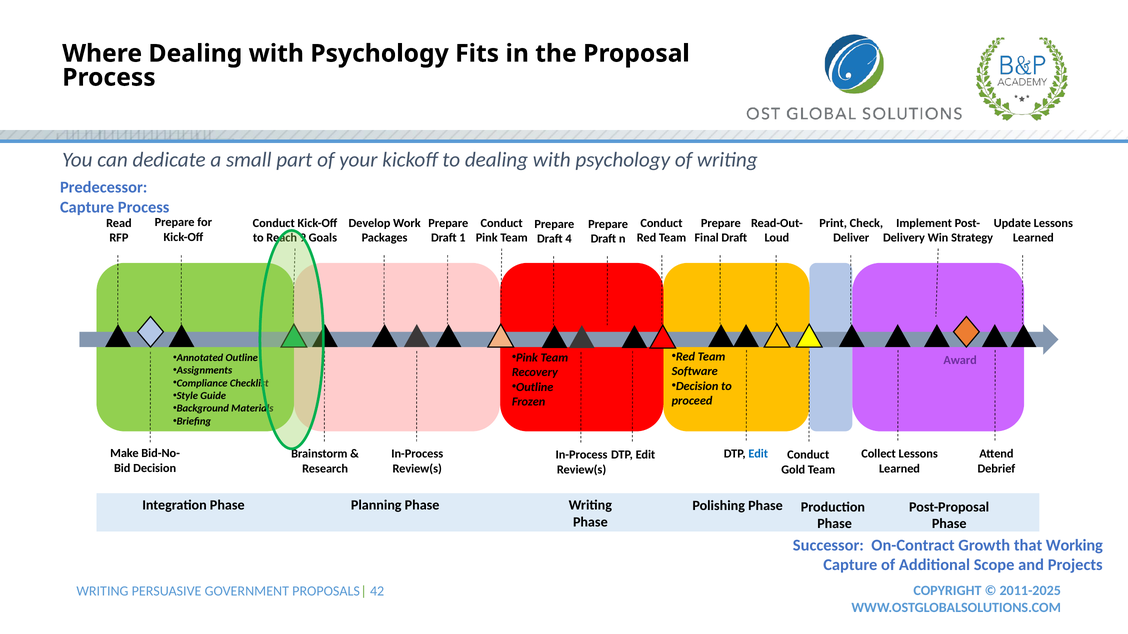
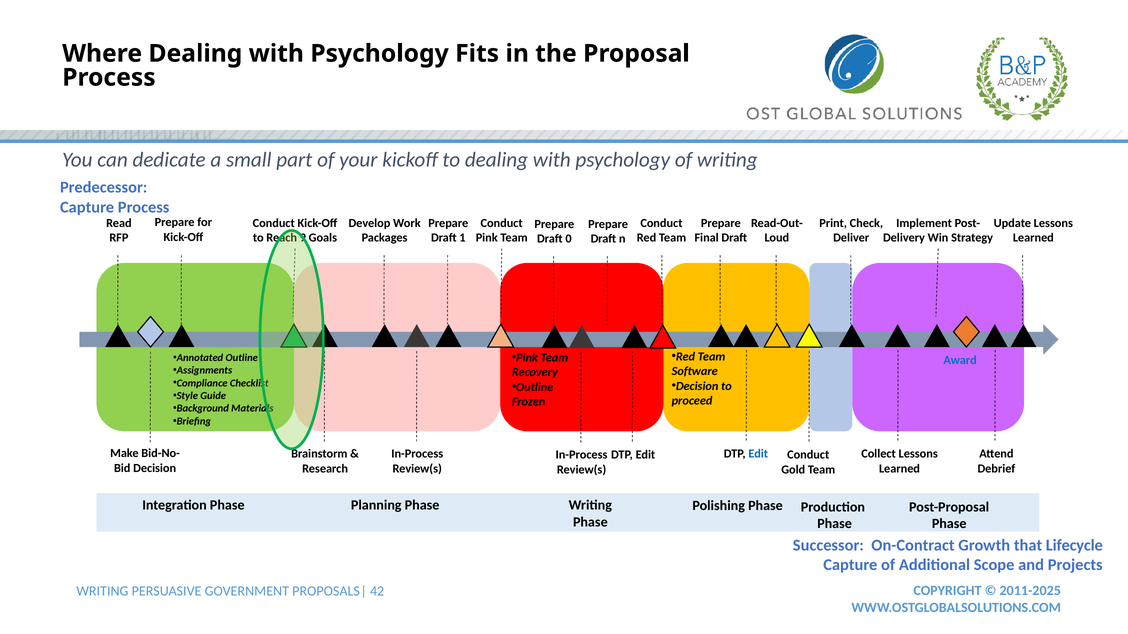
4: 4 -> 0 (569, 239)
Award colour: purple -> blue (960, 360)
Working: Working -> Lifecycle (1074, 546)
